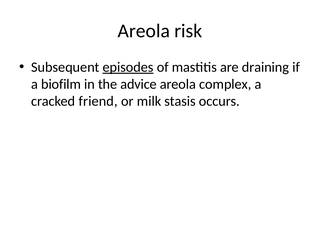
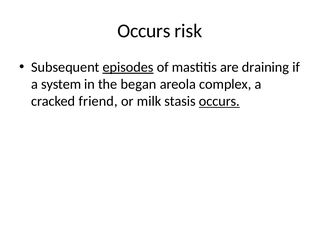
Areola: Areola -> Occurs (144, 31)
biofilm: biofilm -> system (61, 84)
advice: advice -> began (138, 84)
occurs underline: none -> present (219, 101)
